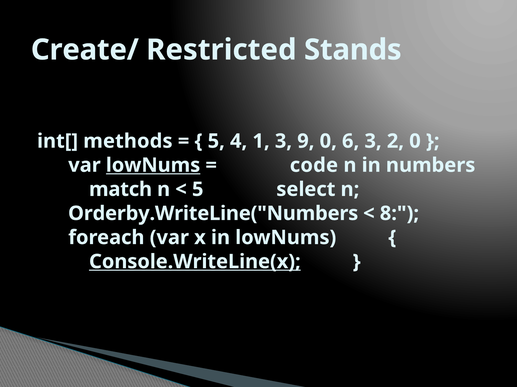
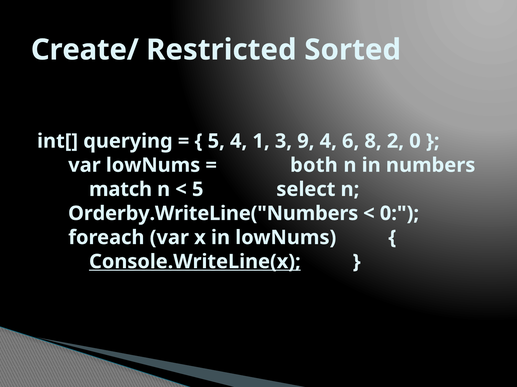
Stands: Stands -> Sorted (353, 50)
methods: methods -> querying (128, 141)
9 0: 0 -> 4 (328, 141)
6 3: 3 -> 8 (373, 141)
lowNums underline: present -> none (153, 166)
code: code -> both (314, 166)
8: 8 -> 0 (399, 214)
